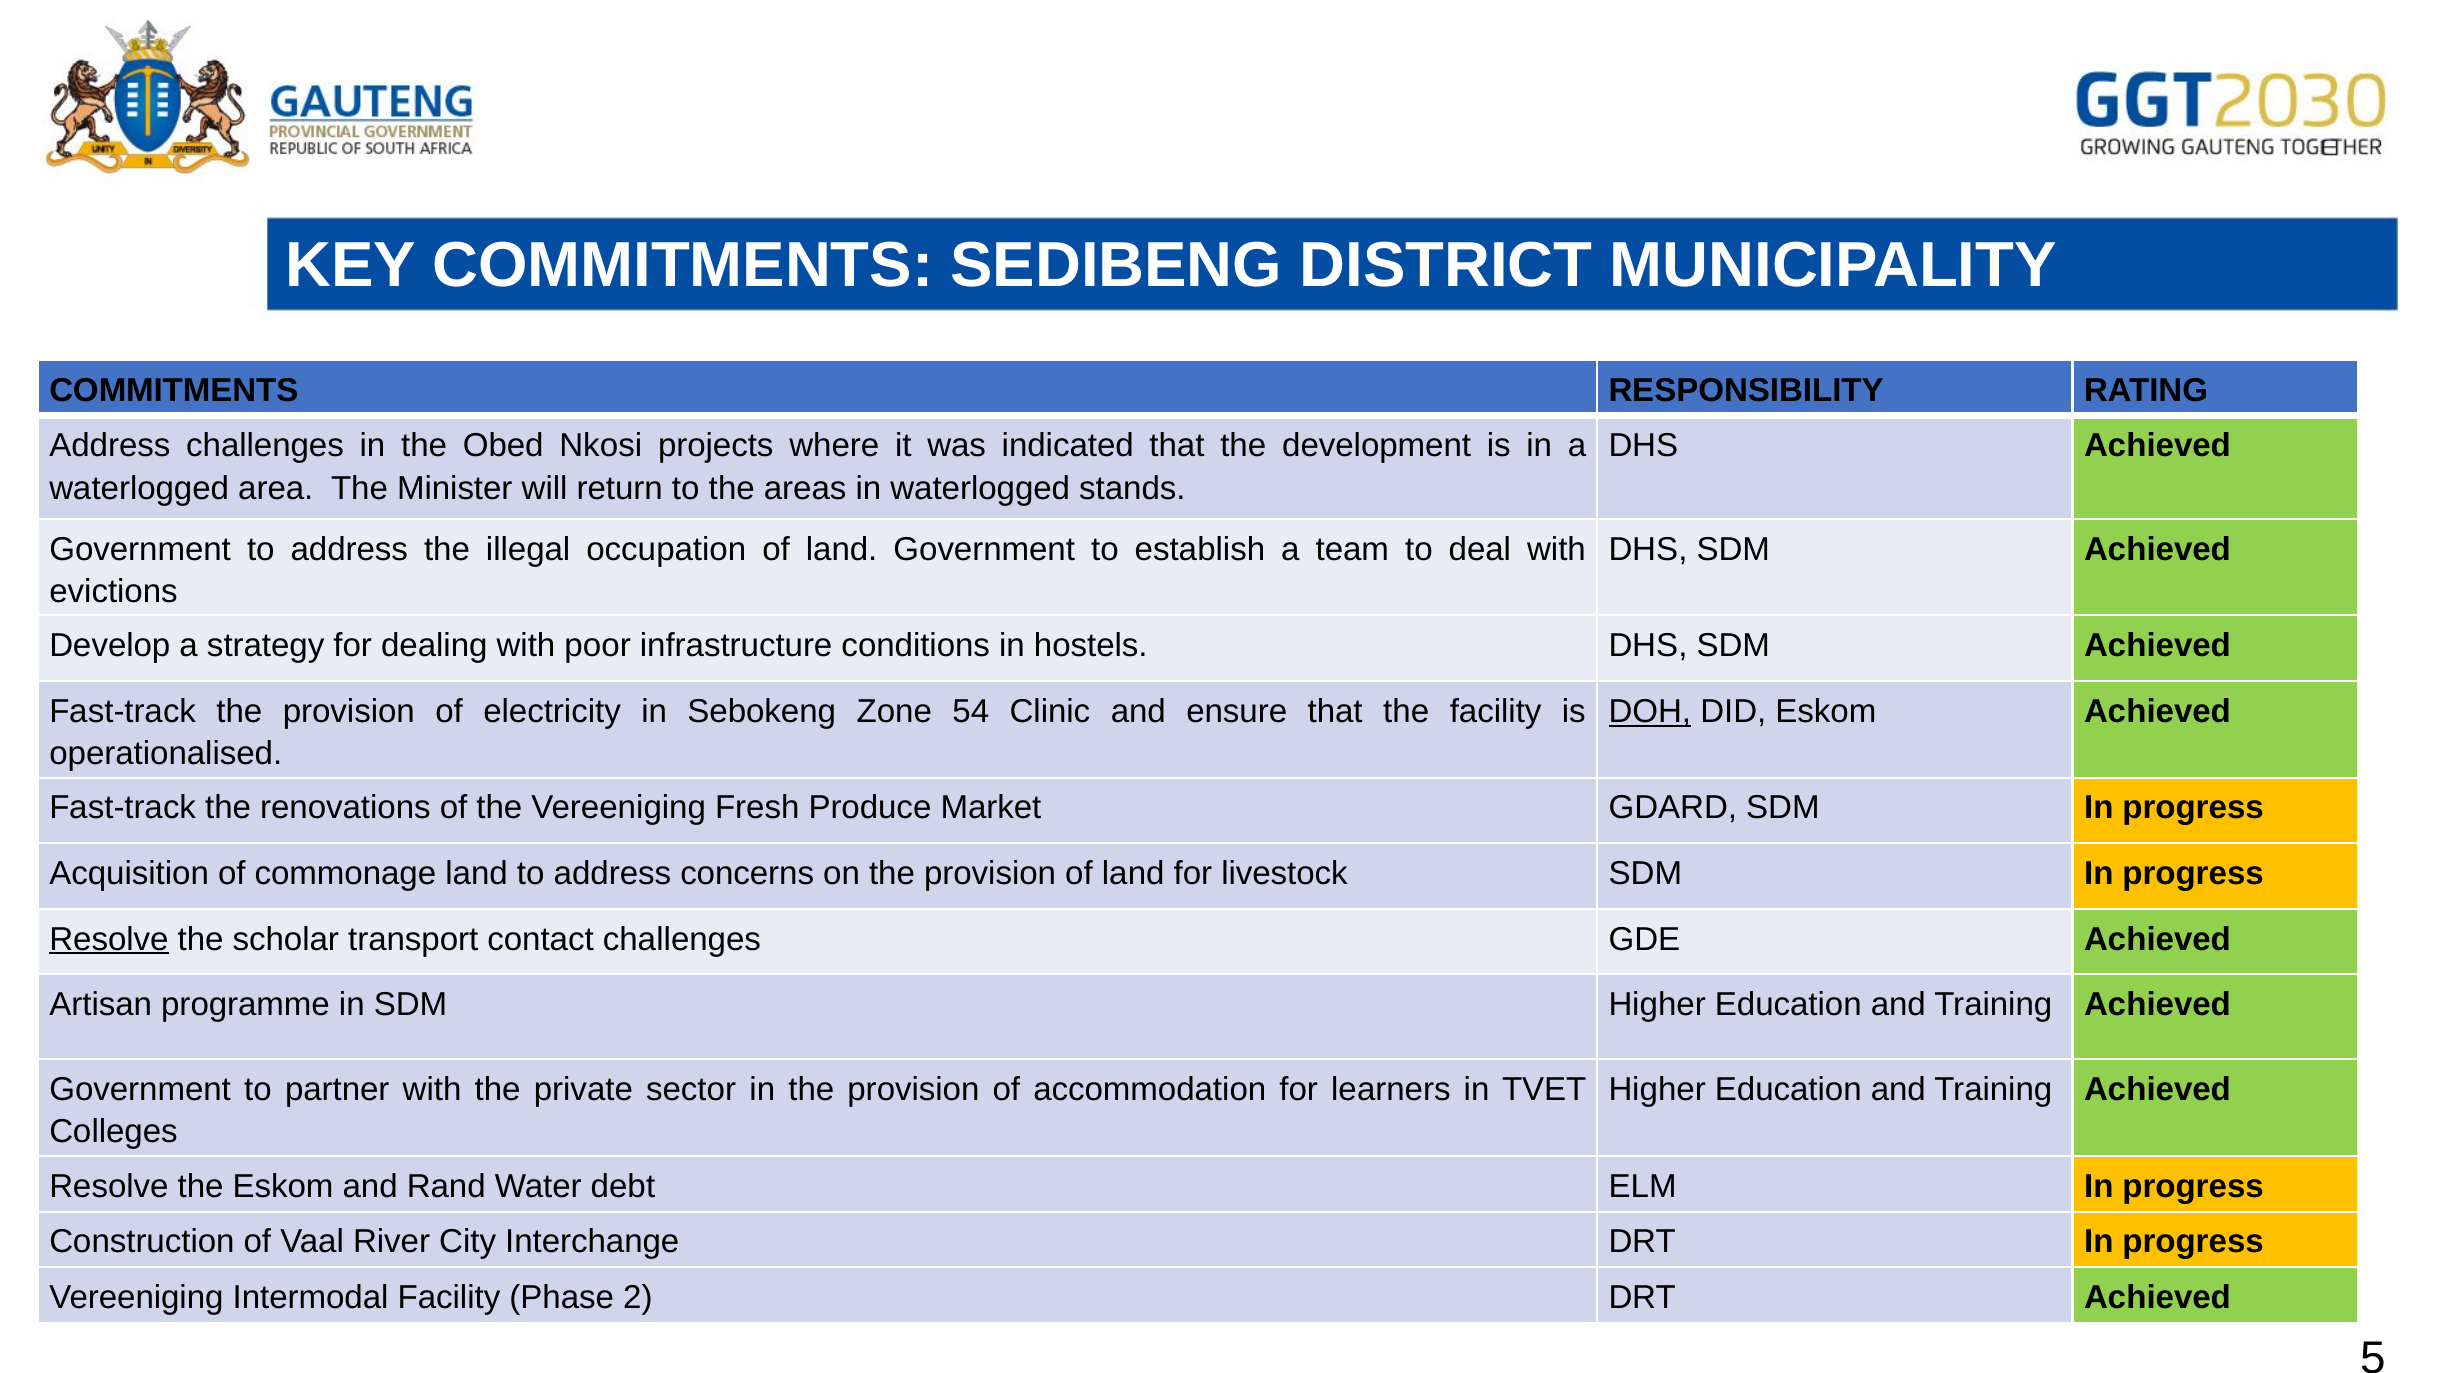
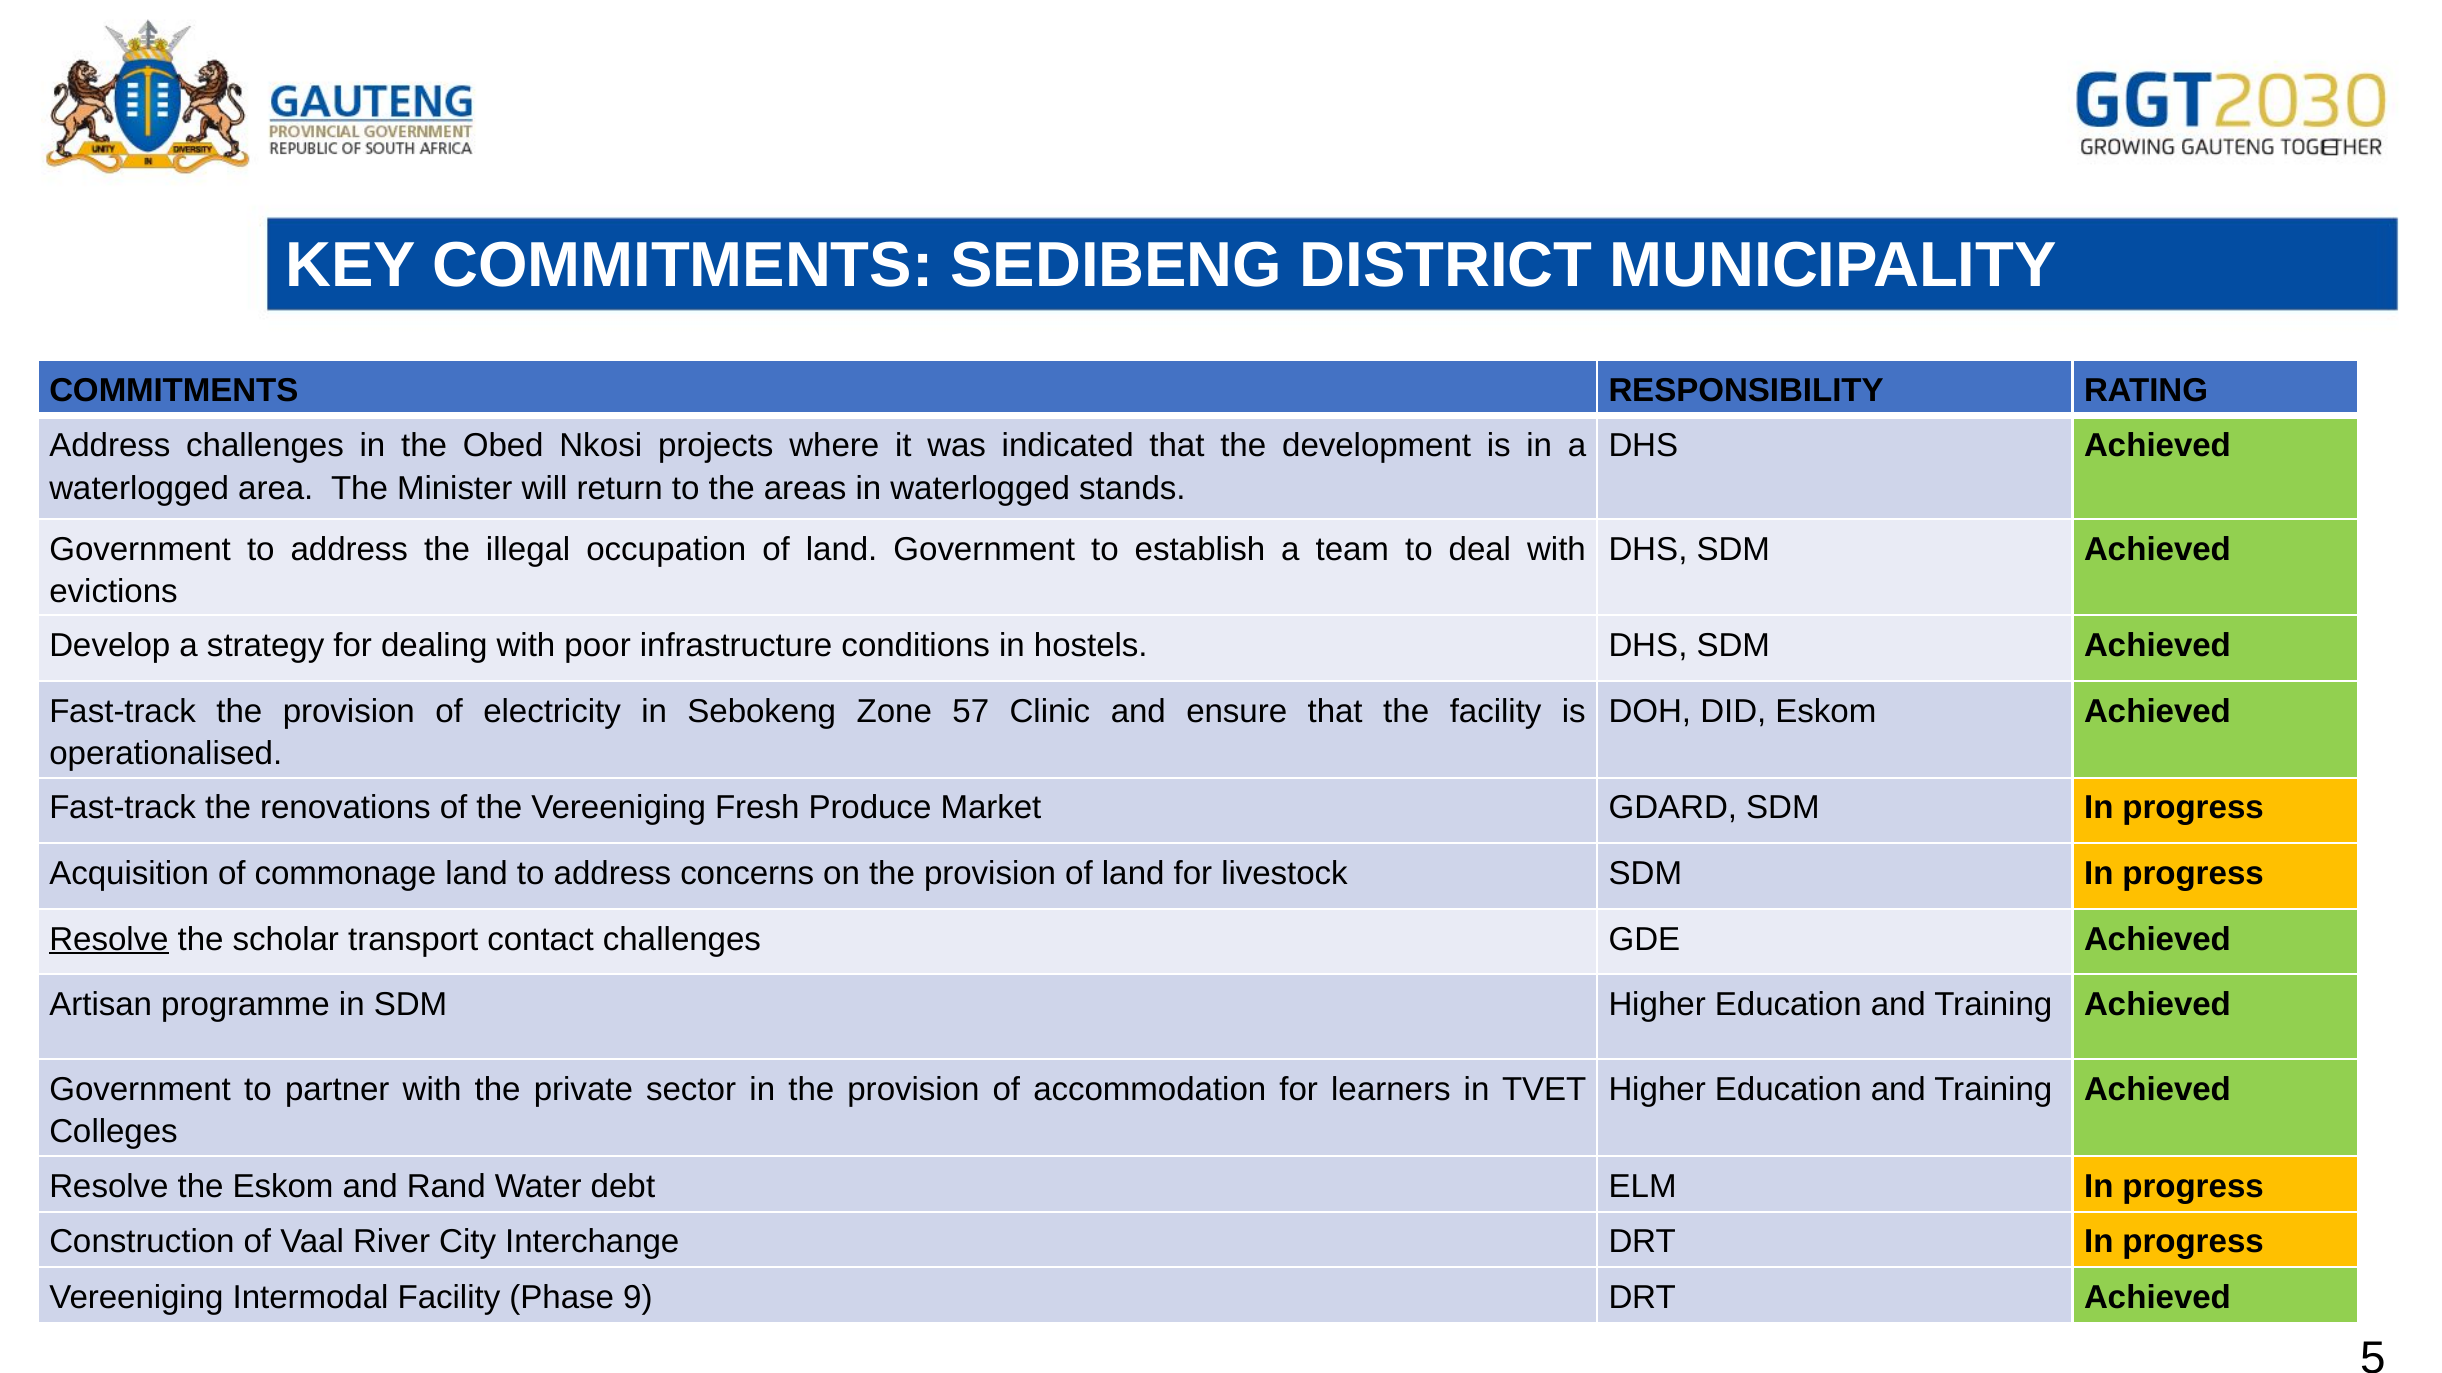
54: 54 -> 57 (971, 712)
DOH underline: present -> none (1650, 712)
2: 2 -> 9 (638, 1298)
